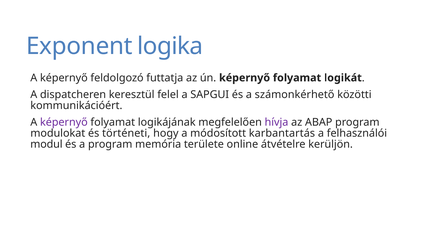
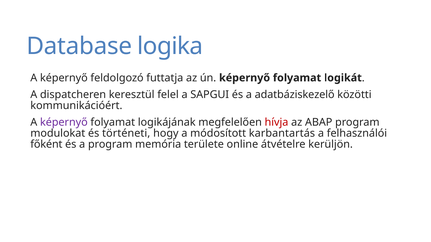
Exponent: Exponent -> Database (79, 46)
számonkérhető: számonkérhető -> adatbáziskezelő (295, 95)
hívja colour: purple -> red (276, 123)
modul: modul -> főként (46, 145)
